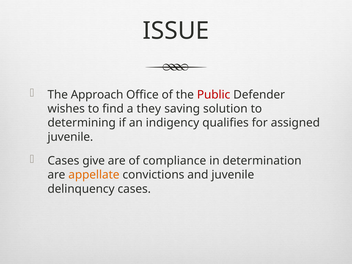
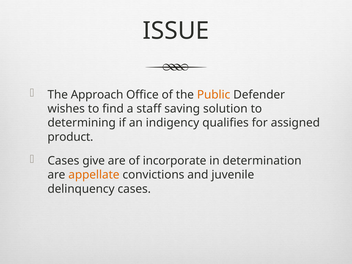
Public colour: red -> orange (214, 95)
they: they -> staff (149, 109)
juvenile: juvenile -> product (70, 137)
compliance: compliance -> incorporate (175, 161)
